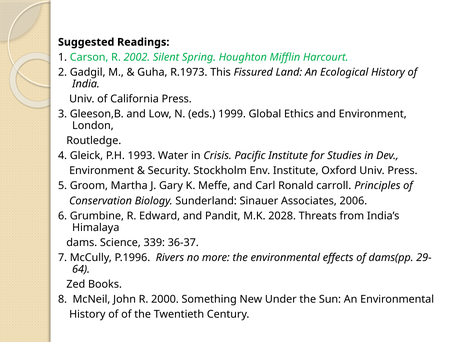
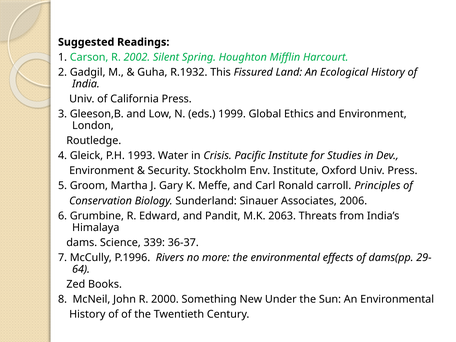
R.1973: R.1973 -> R.1932 (189, 72)
2028: 2028 -> 2063 (282, 216)
